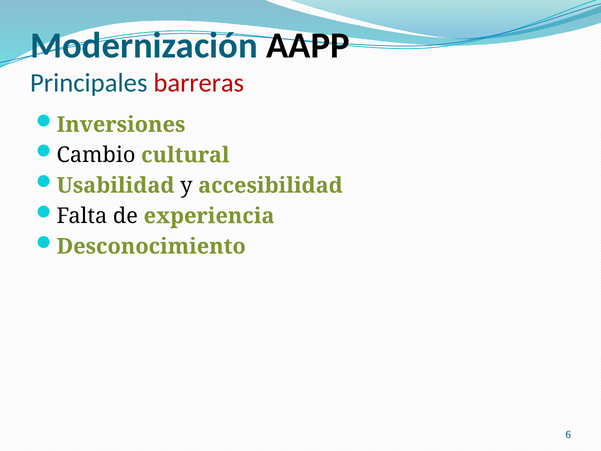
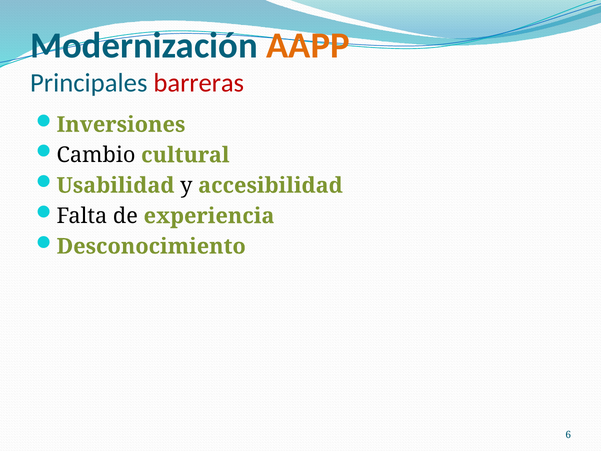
AAPP colour: black -> orange (308, 45)
